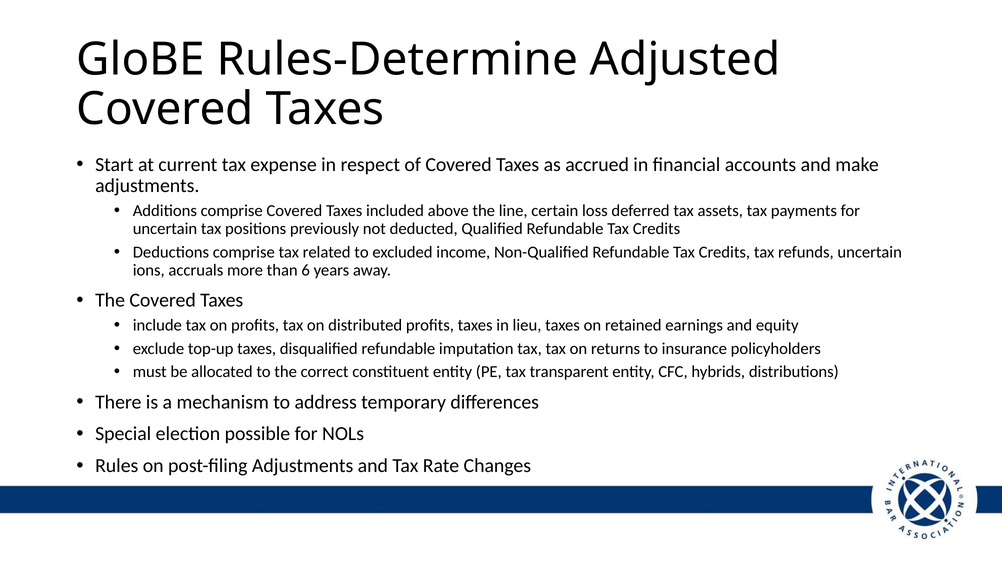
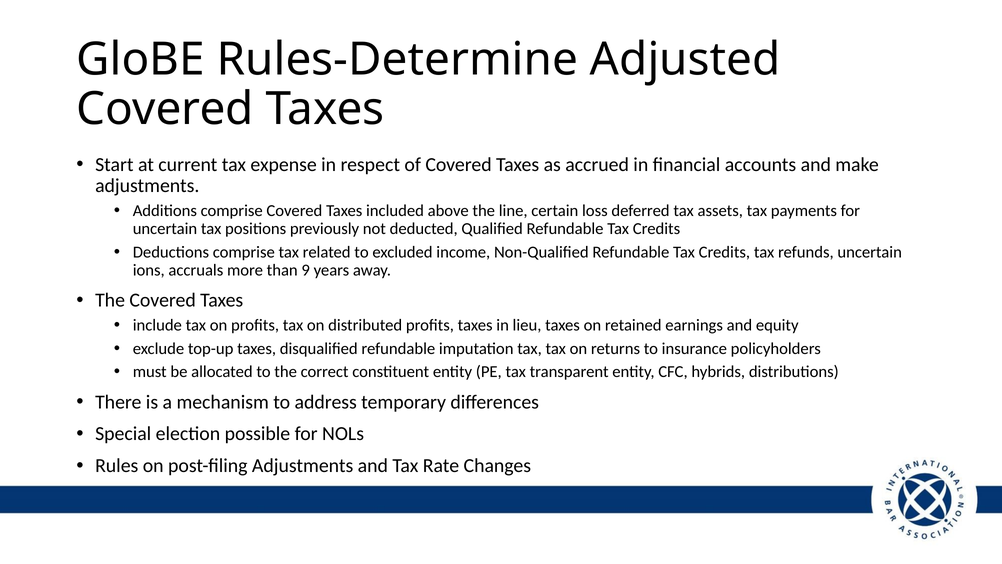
6: 6 -> 9 (306, 270)
